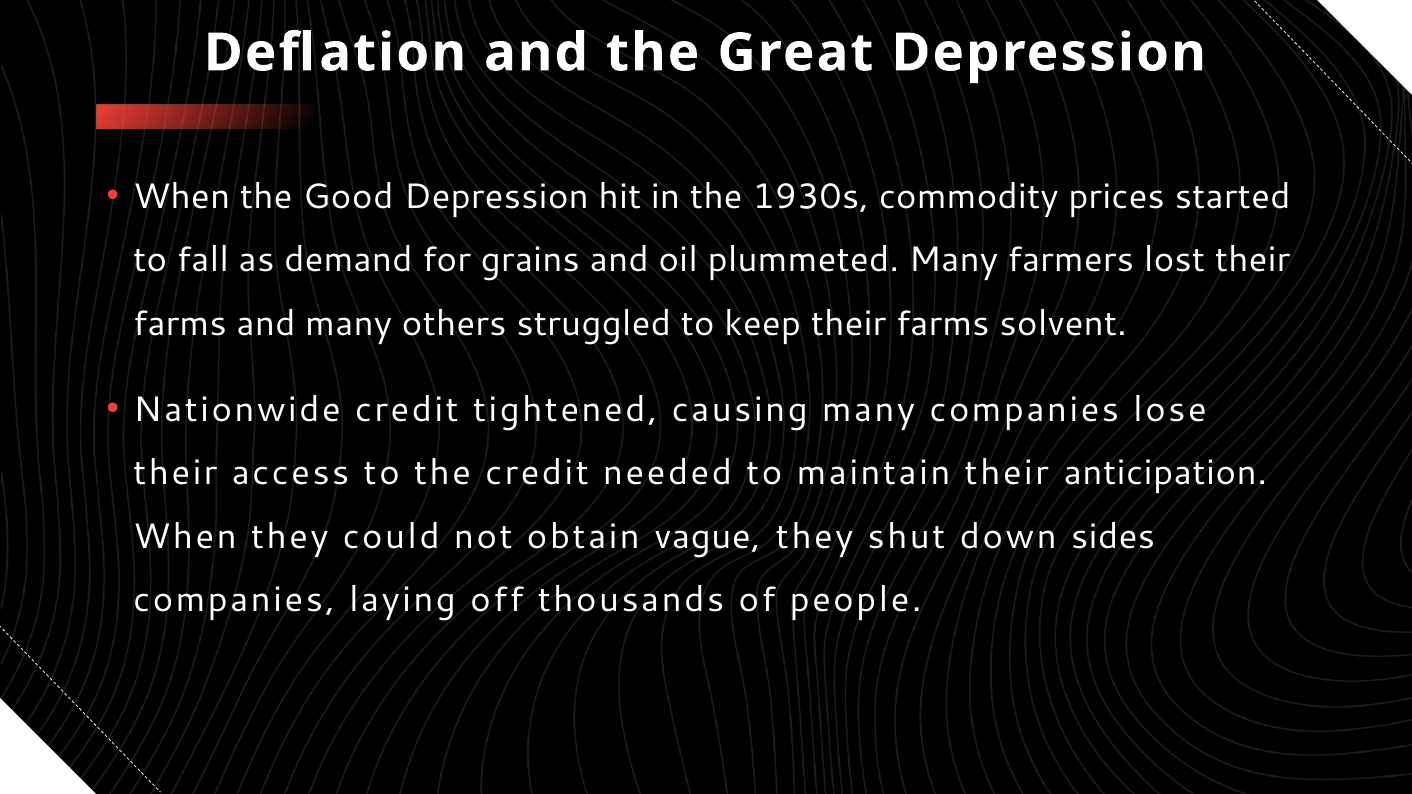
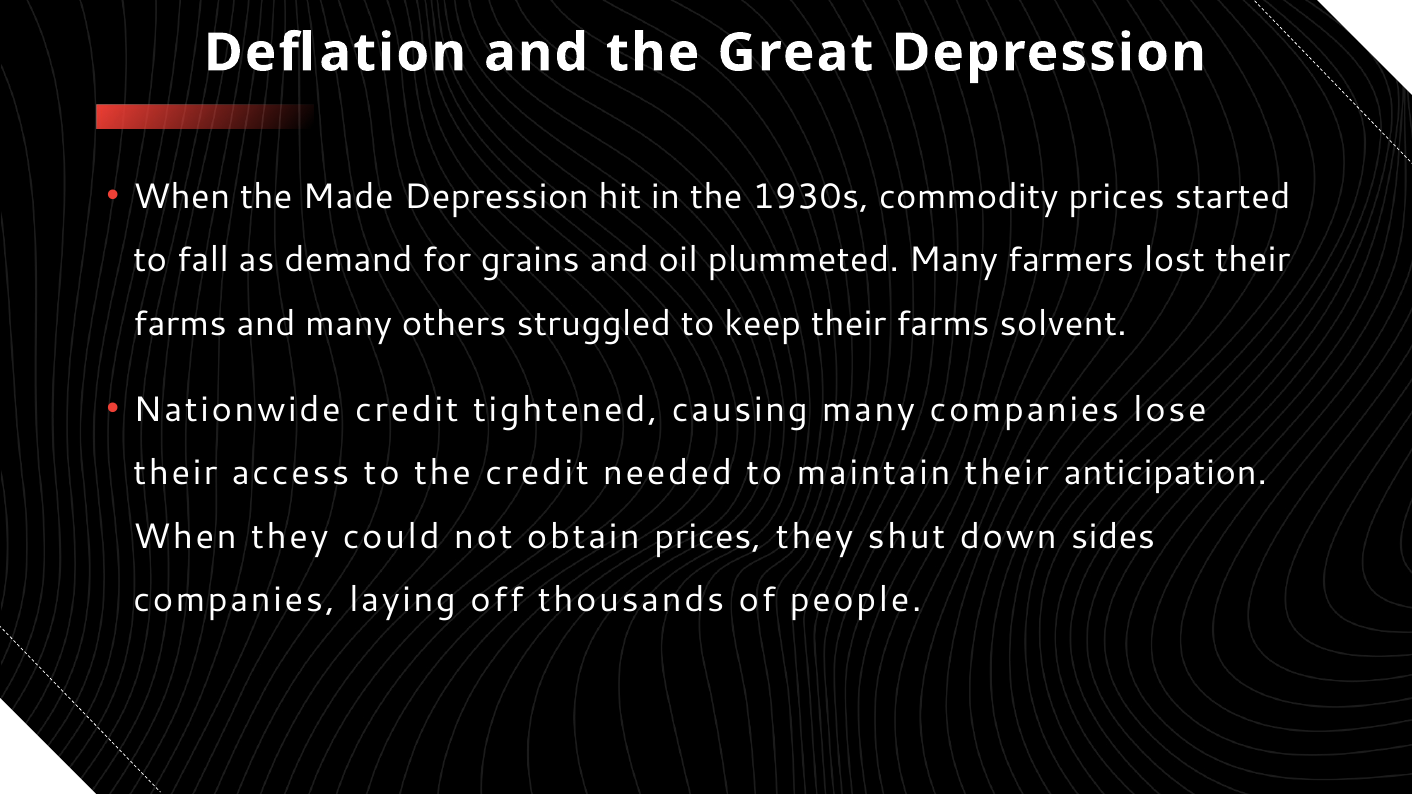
Good: Good -> Made (348, 197)
obtain vague: vague -> prices (708, 537)
